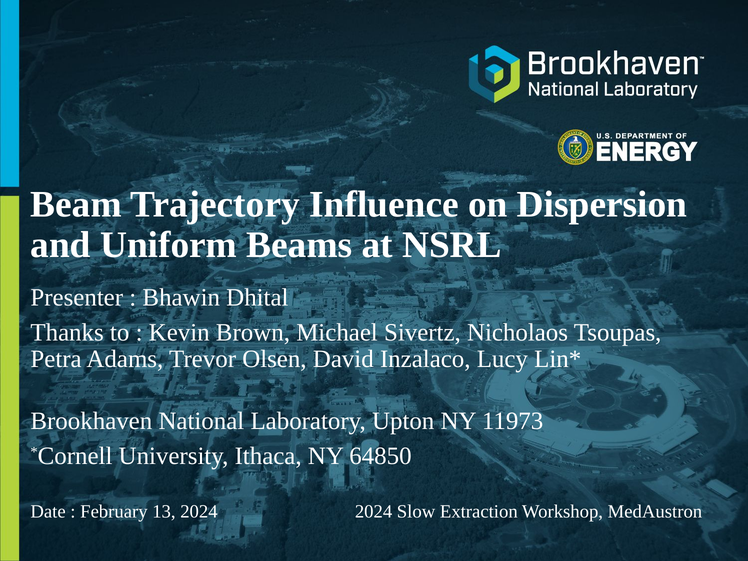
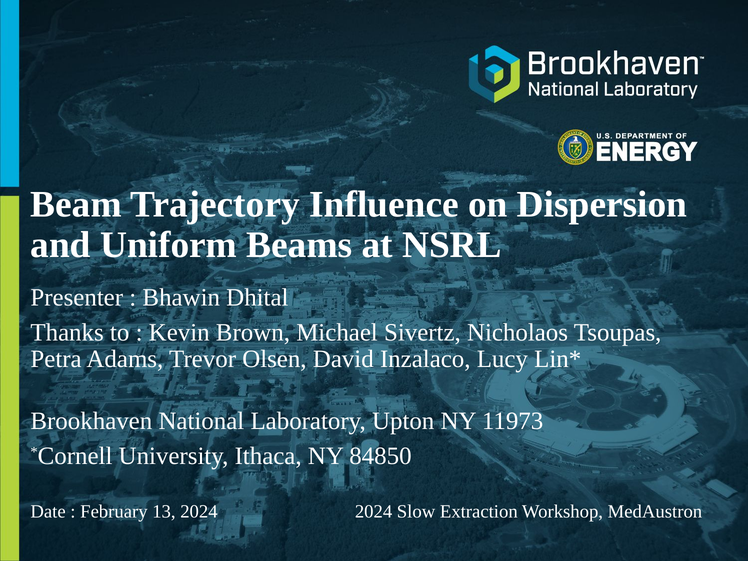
64850: 64850 -> 84850 (380, 456)
